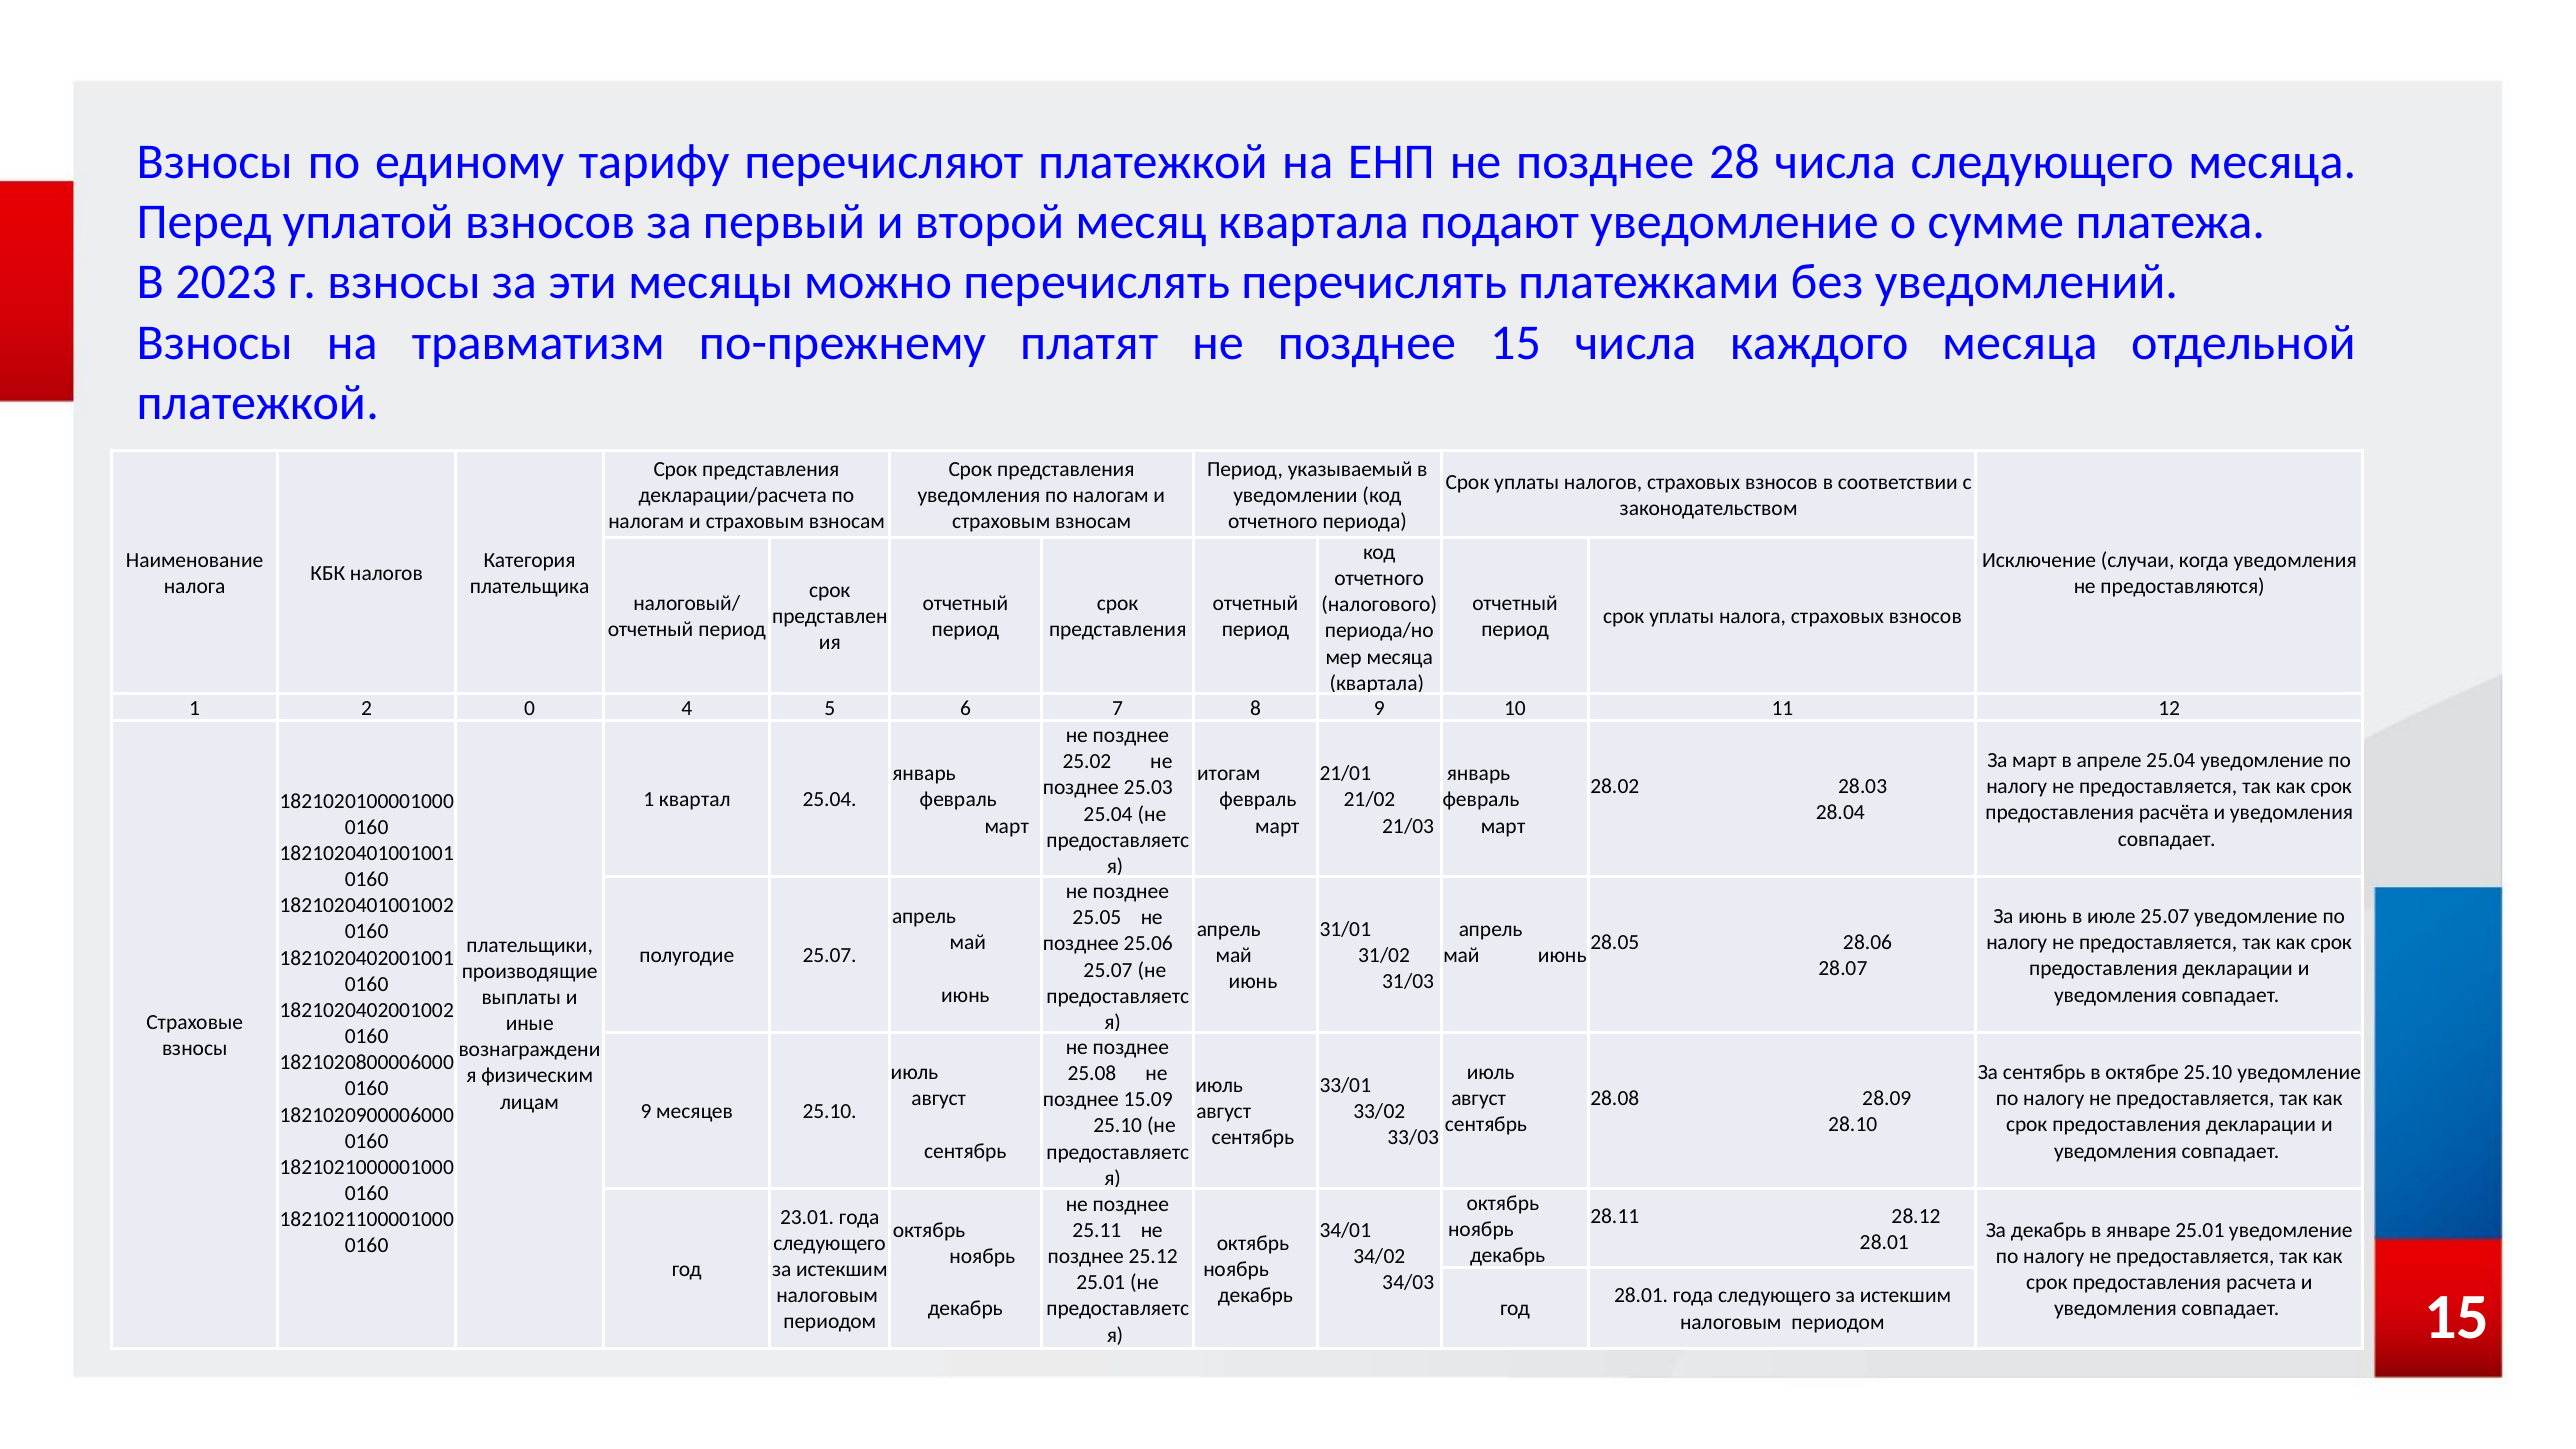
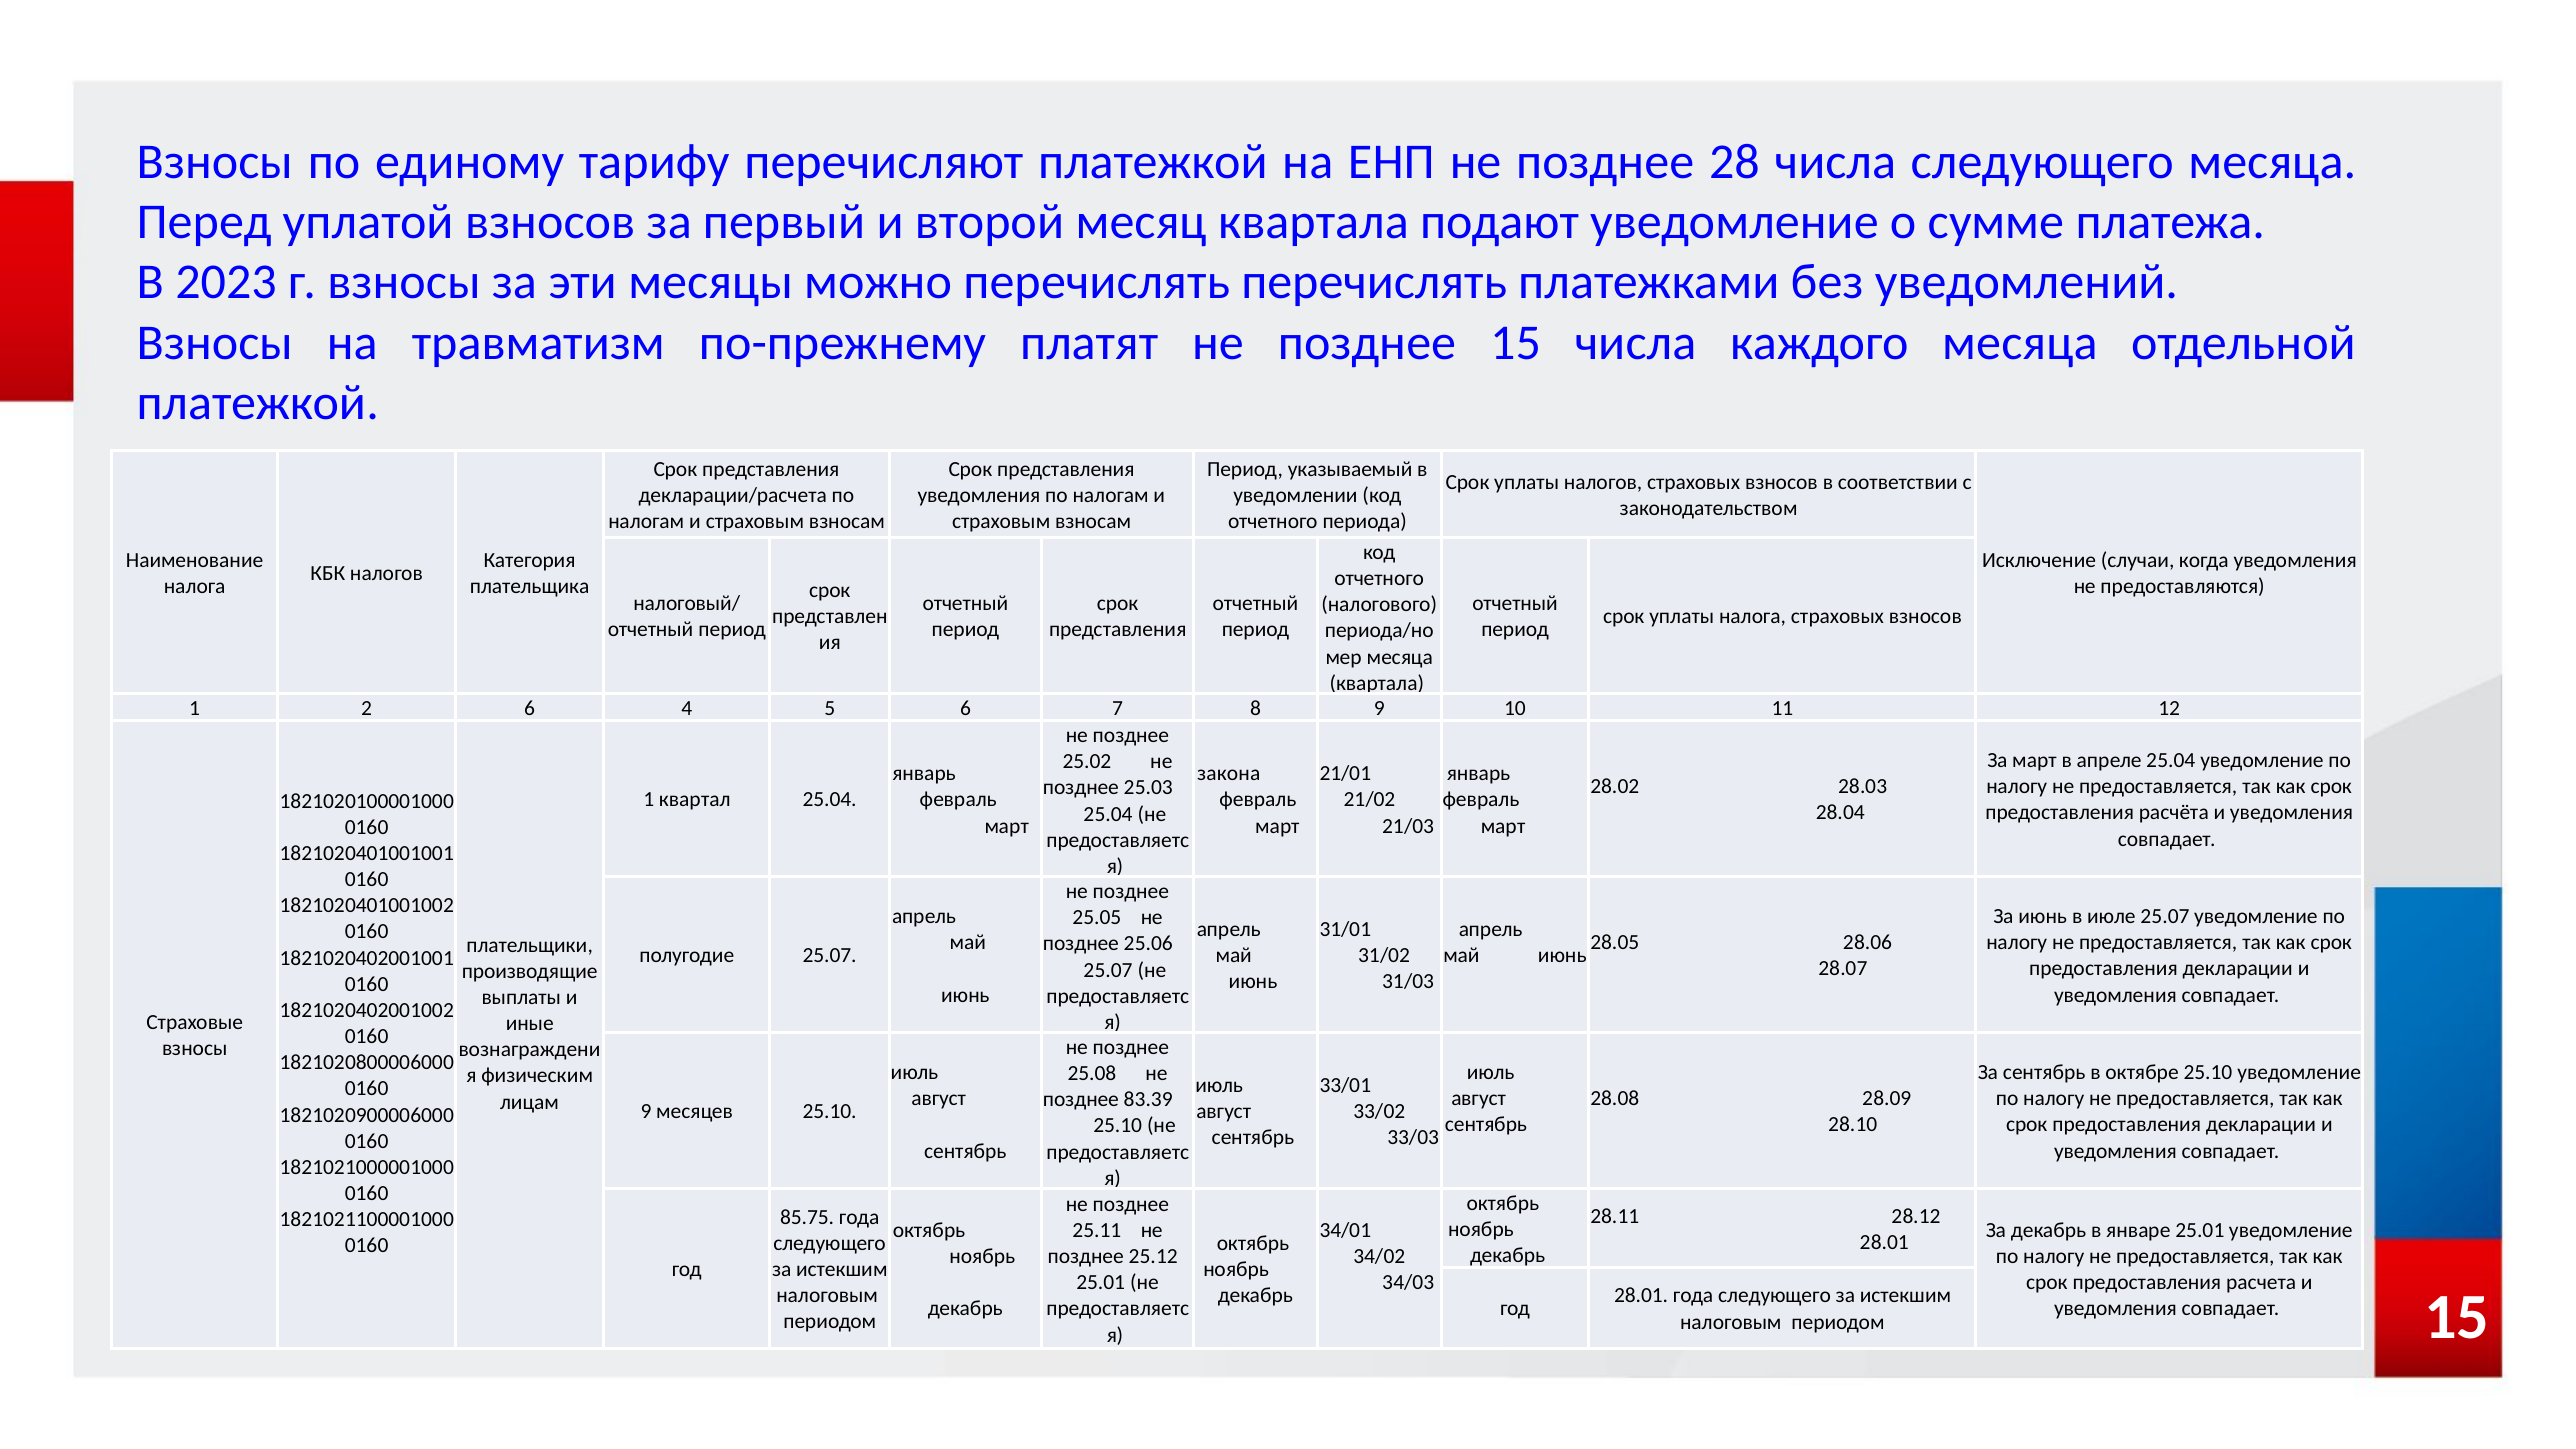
2 0: 0 -> 6 (530, 708)
итогам: итогам -> закона (1229, 774)
15.09: 15.09 -> 83.39 (1148, 1100)
23.01: 23.01 -> 85.75 (807, 1217)
